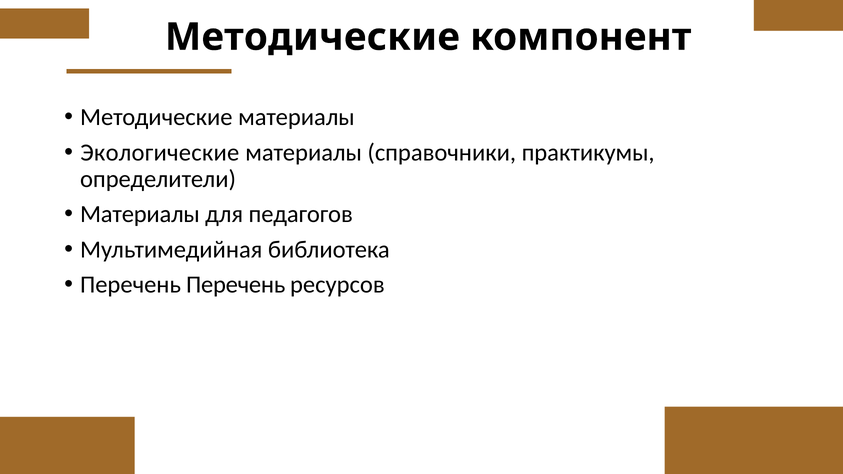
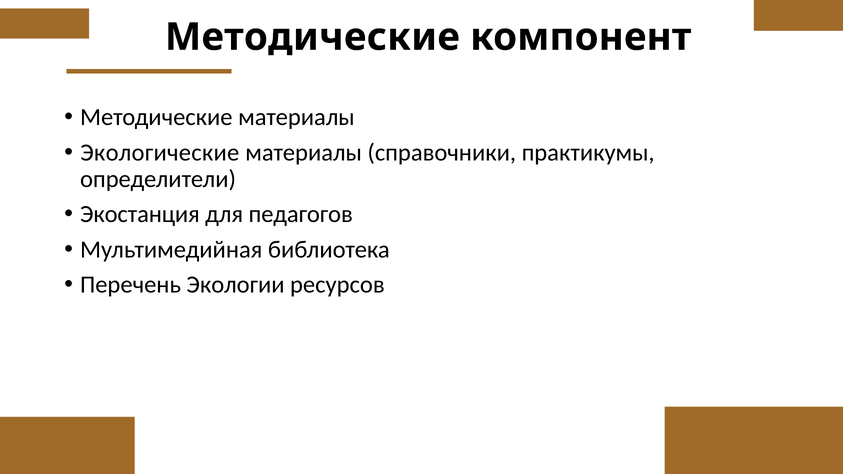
Материалы: Материалы -> Экостанция (140, 214)
Перечень Перечень: Перечень -> Экологии (236, 285)
